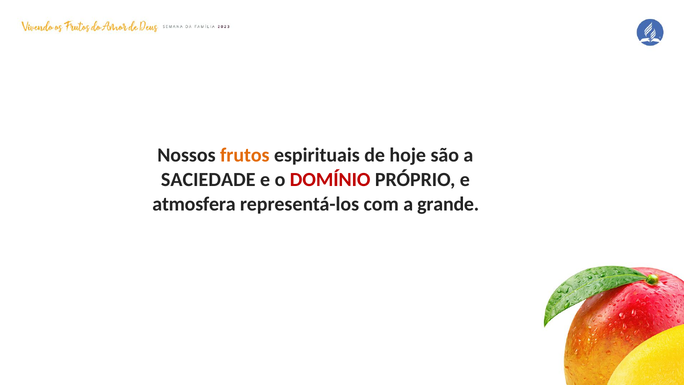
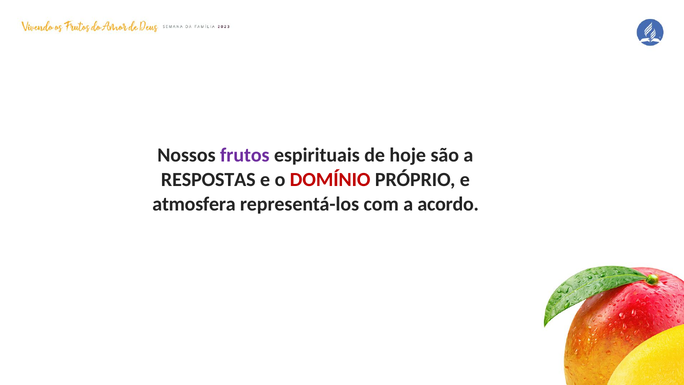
frutos colour: orange -> purple (245, 155)
SACIEDADE: SACIEDADE -> RESPOSTAS (208, 180)
grande: grande -> acordo (448, 204)
